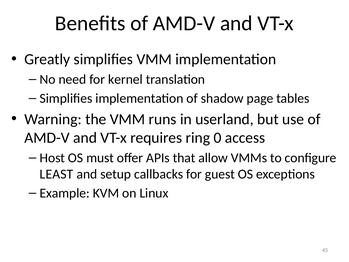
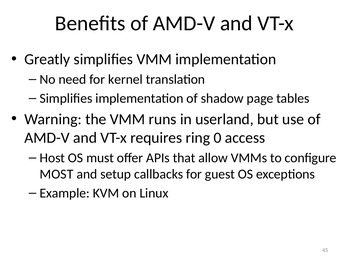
LEAST: LEAST -> MOST (57, 174)
